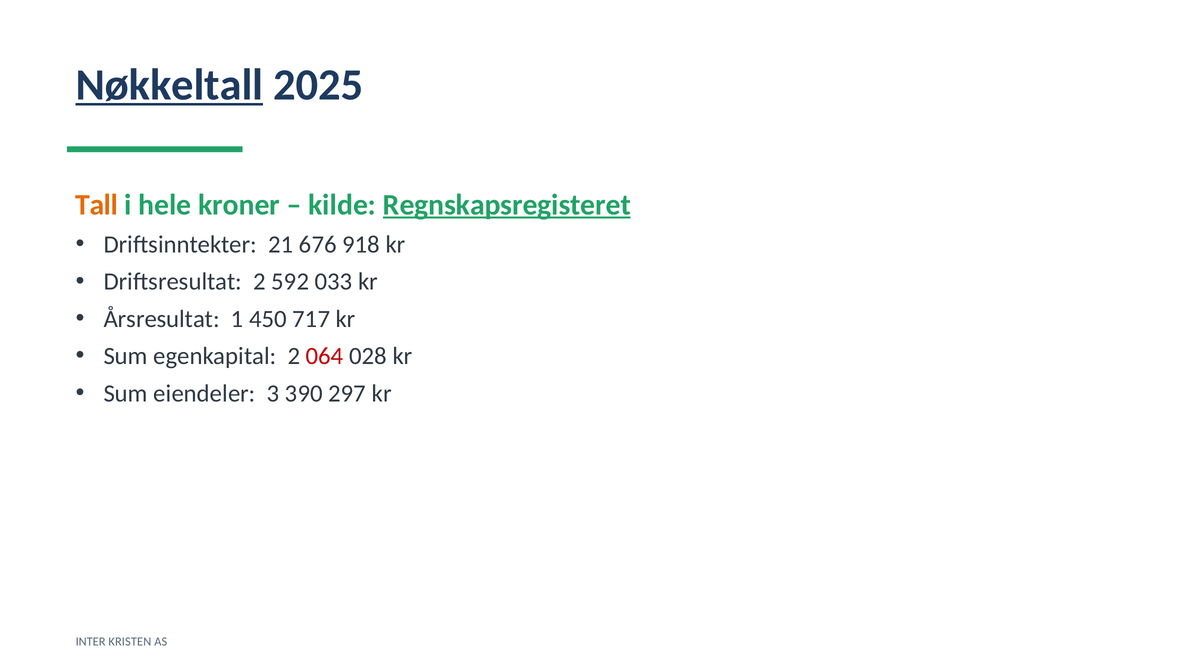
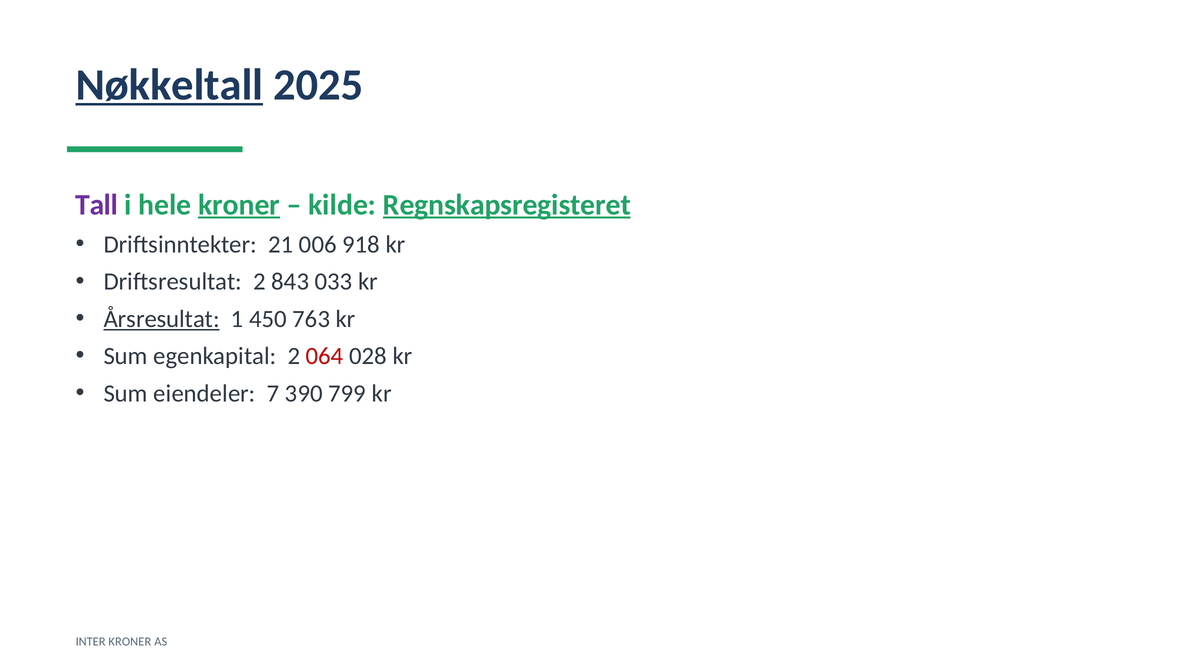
Tall colour: orange -> purple (97, 205)
kroner underline: none -> present (239, 205)
676: 676 -> 006 (318, 245)
592: 592 -> 843 (290, 282)
Årsresultat underline: none -> present (162, 319)
717: 717 -> 763 (311, 319)
3: 3 -> 7 (273, 394)
297: 297 -> 799 (347, 394)
INTER KRISTEN: KRISTEN -> KRONER (130, 642)
